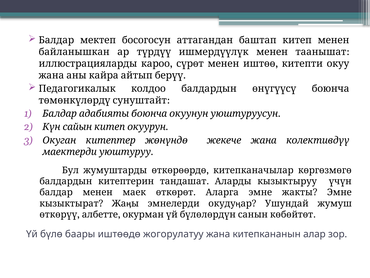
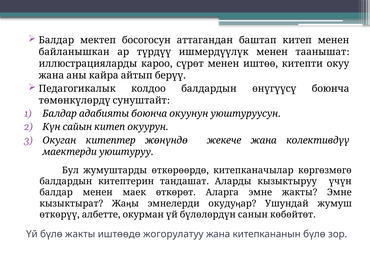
бүлө баары: баары -> жакты (80, 234)
китепкананын алар: алар -> бүлө (314, 234)
